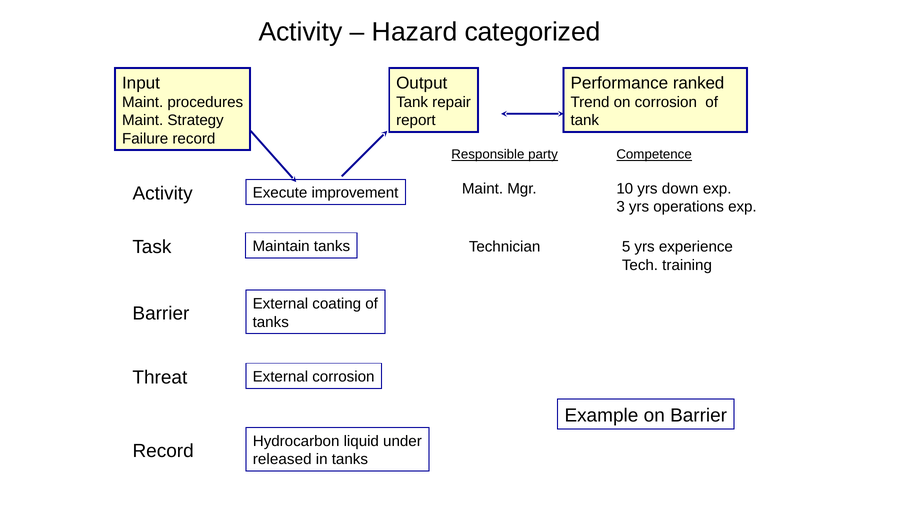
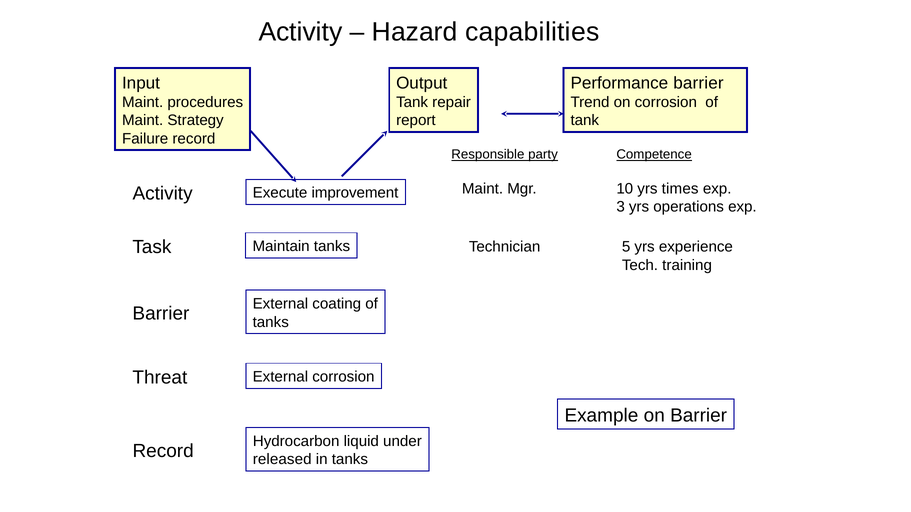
categorized: categorized -> capabilities (532, 32)
Performance ranked: ranked -> barrier (698, 83)
down: down -> times (680, 189)
